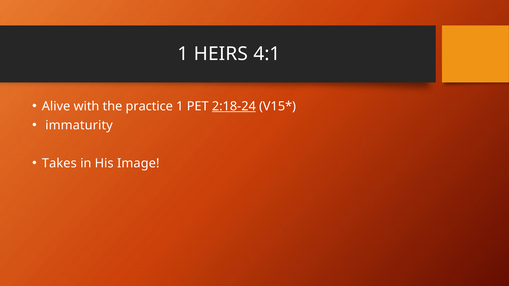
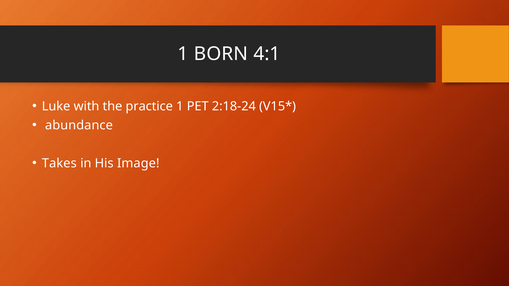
HEIRS: HEIRS -> BORN (221, 54)
Alive: Alive -> Luke (56, 106)
2:18-24 underline: present -> none (234, 106)
immaturity: immaturity -> abundance (79, 125)
